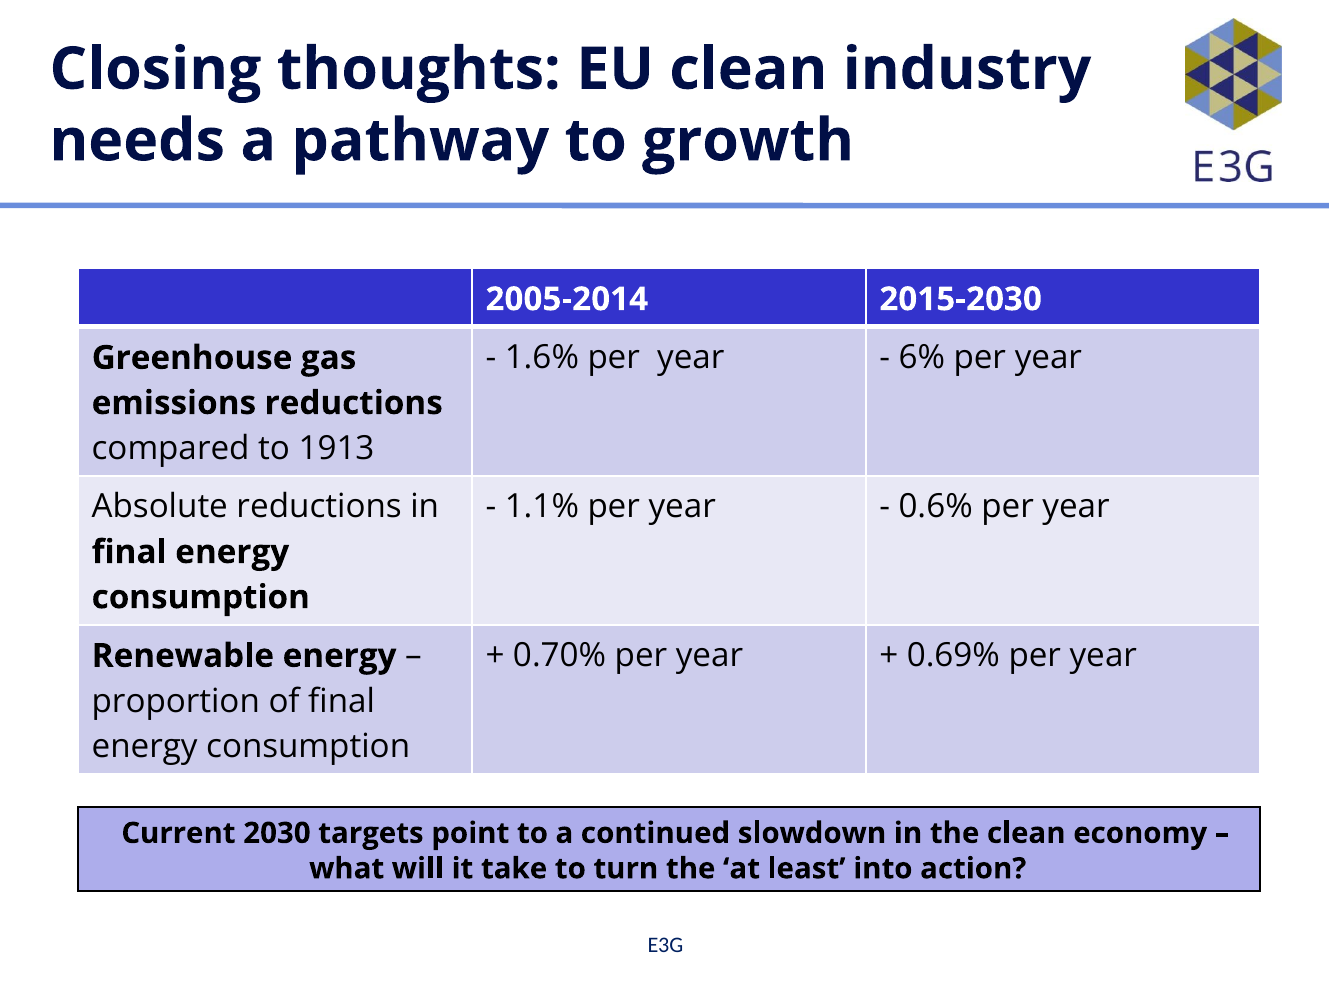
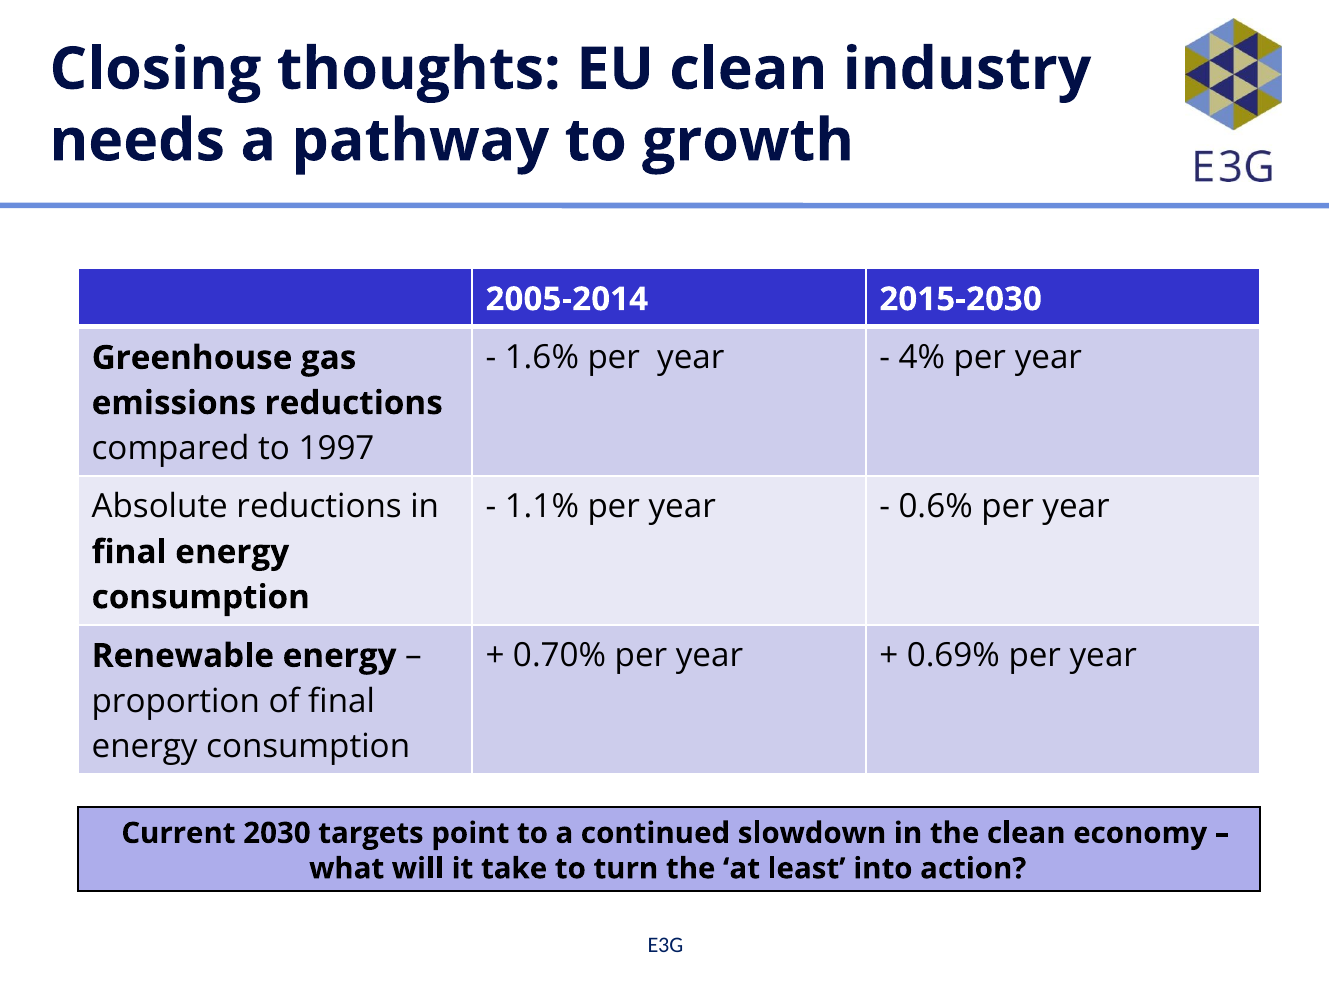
6%: 6% -> 4% (922, 358)
1913: 1913 -> 1997 (337, 448)
